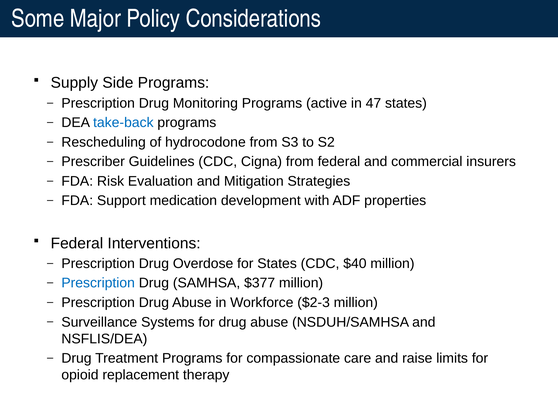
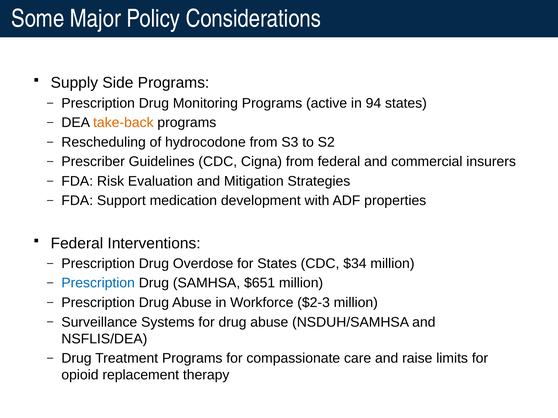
47: 47 -> 94 (373, 103)
take-back colour: blue -> orange (123, 123)
$40: $40 -> $34 (355, 264)
$377: $377 -> $651 (260, 283)
